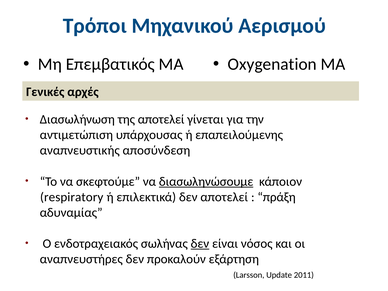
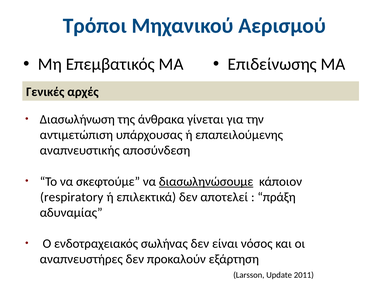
Oxygenation: Oxygenation -> Επιδείνωσης (272, 64)
της αποτελεί: αποτελεί -> άνθρακα (161, 119)
δεν underline: present -> none (200, 244)
